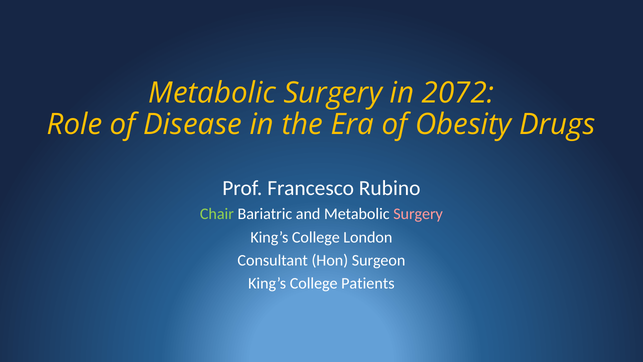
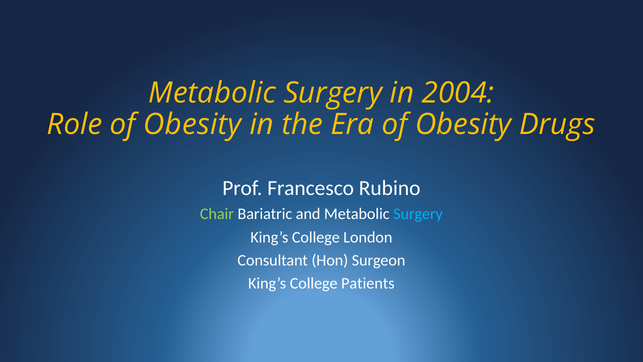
2072: 2072 -> 2004 (458, 93)
Role of Disease: Disease -> Obesity (192, 125)
Surgery colour: pink -> light blue (418, 214)
